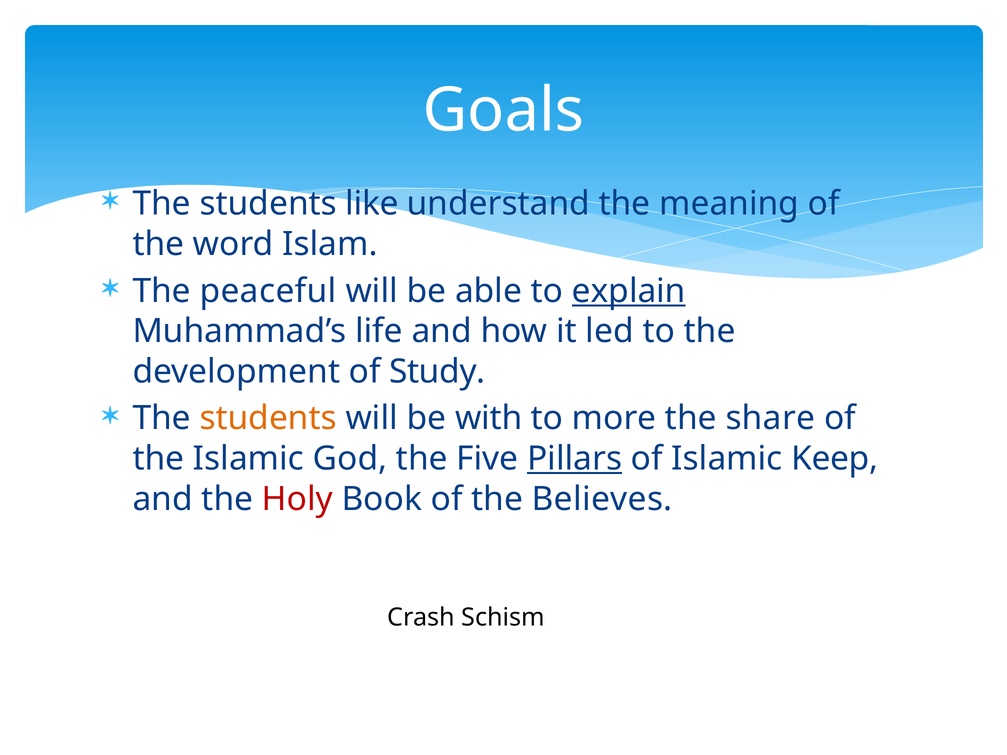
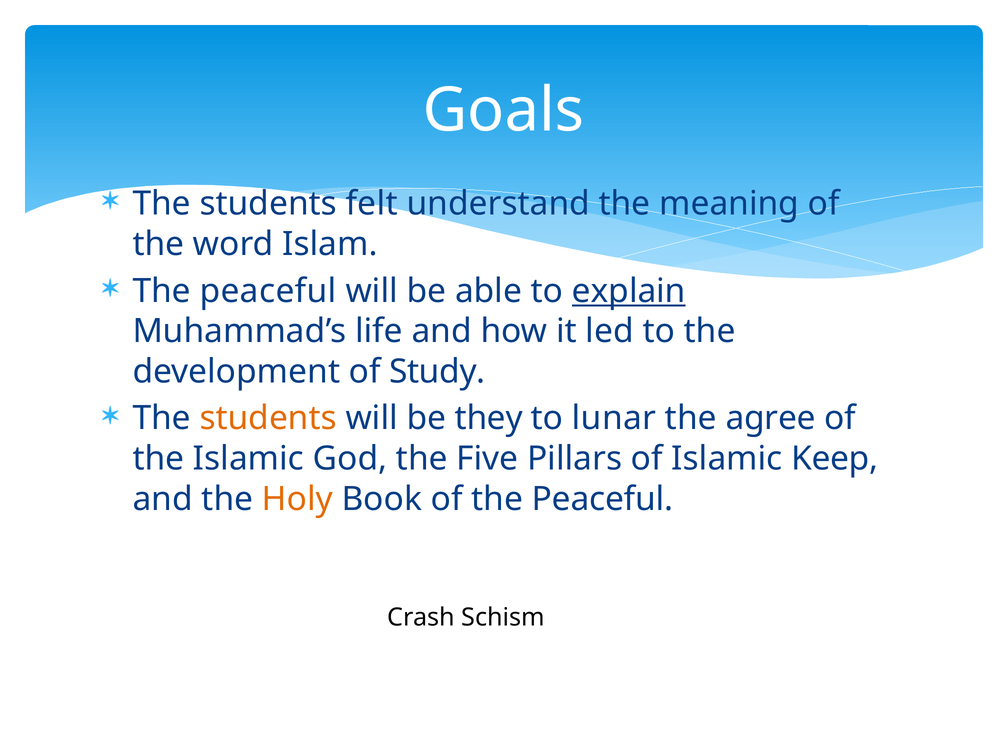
like: like -> felt (372, 204)
with: with -> they (489, 419)
more: more -> lunar (614, 419)
share: share -> agree (771, 419)
Pillars underline: present -> none (575, 459)
Holy colour: red -> orange (297, 499)
of the Believes: Believes -> Peaceful (602, 499)
